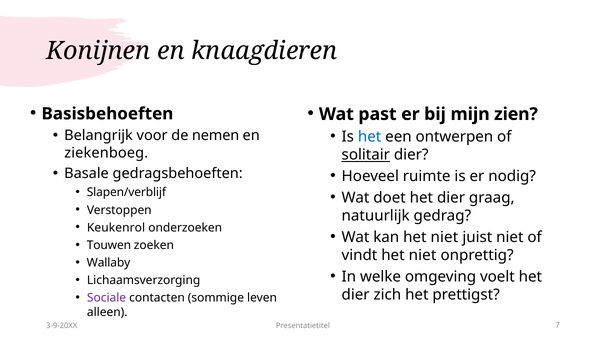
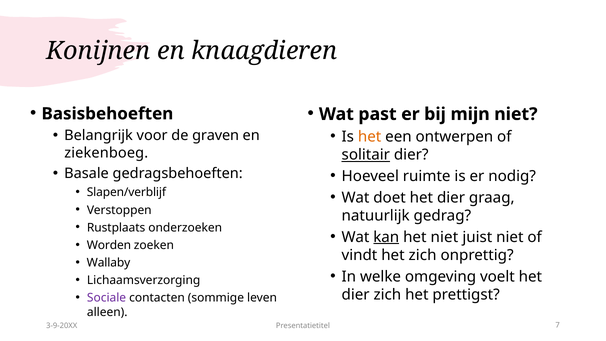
mijn zien: zien -> niet (516, 114)
nemen: nemen -> graven (216, 136)
het colour: blue -> orange (370, 137)
Keukenrol: Keukenrol -> Rustplaats (116, 228)
kan underline: none -> present (386, 237)
Touwen: Touwen -> Worden (109, 245)
vindt het niet: niet -> zich (423, 255)
